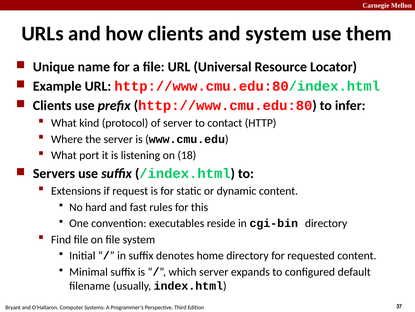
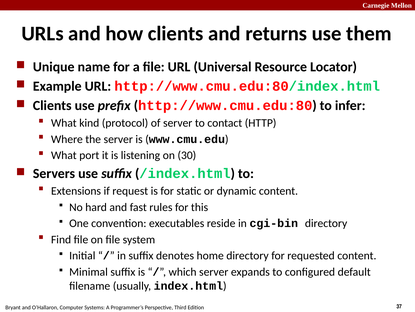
and system: system -> returns (276, 33)
18: 18 -> 30 (187, 155)
